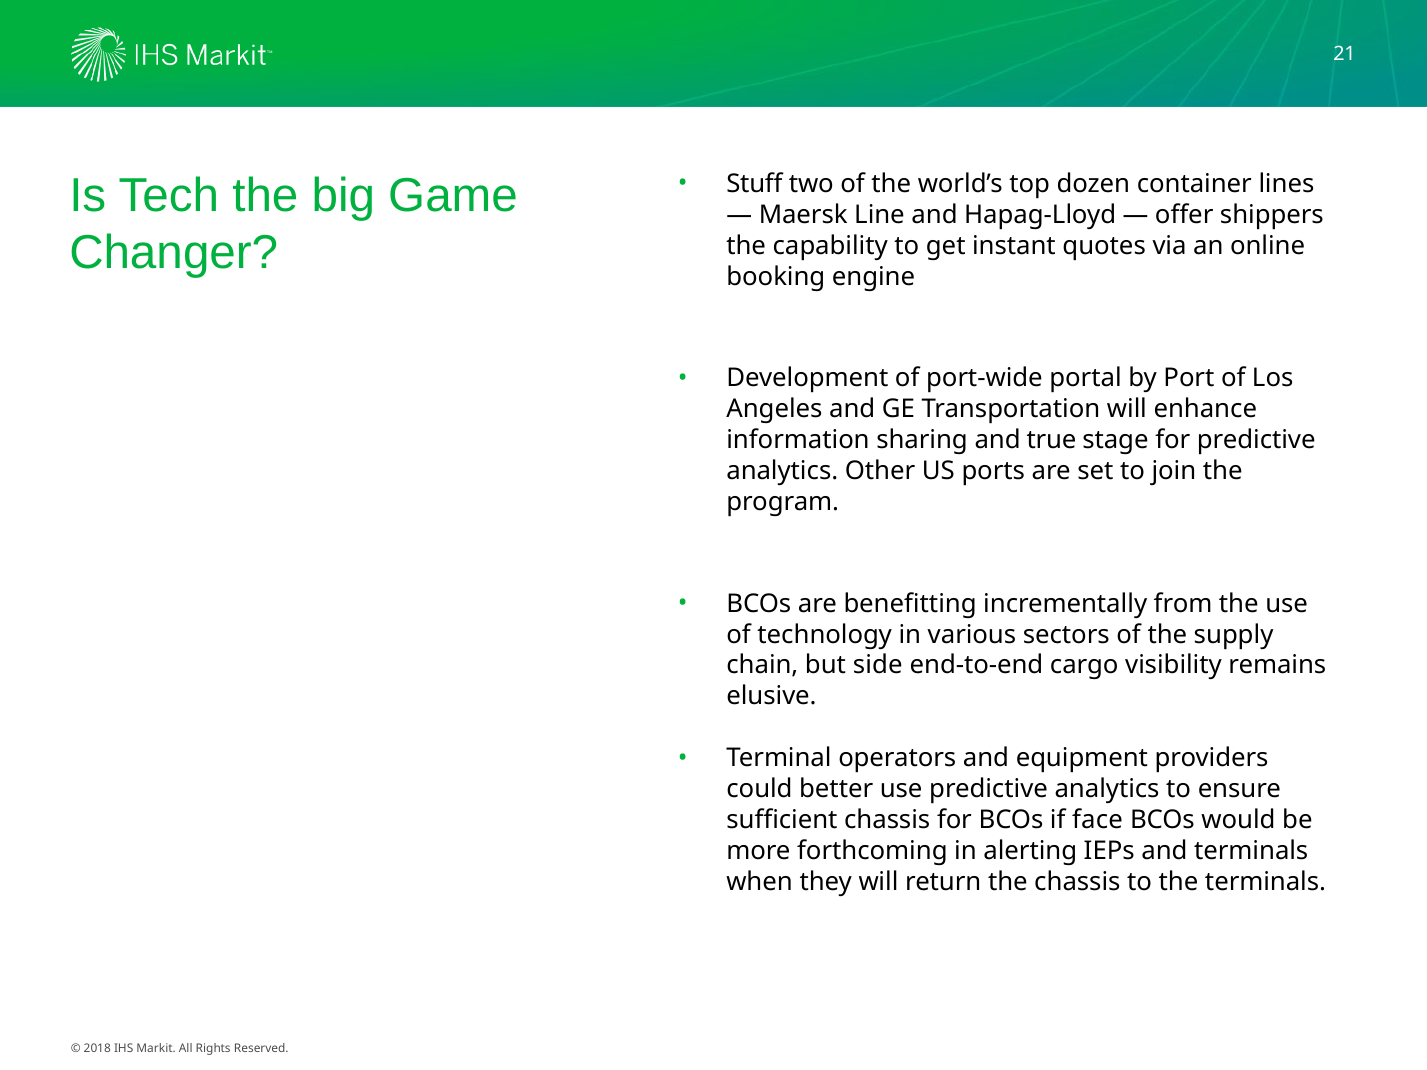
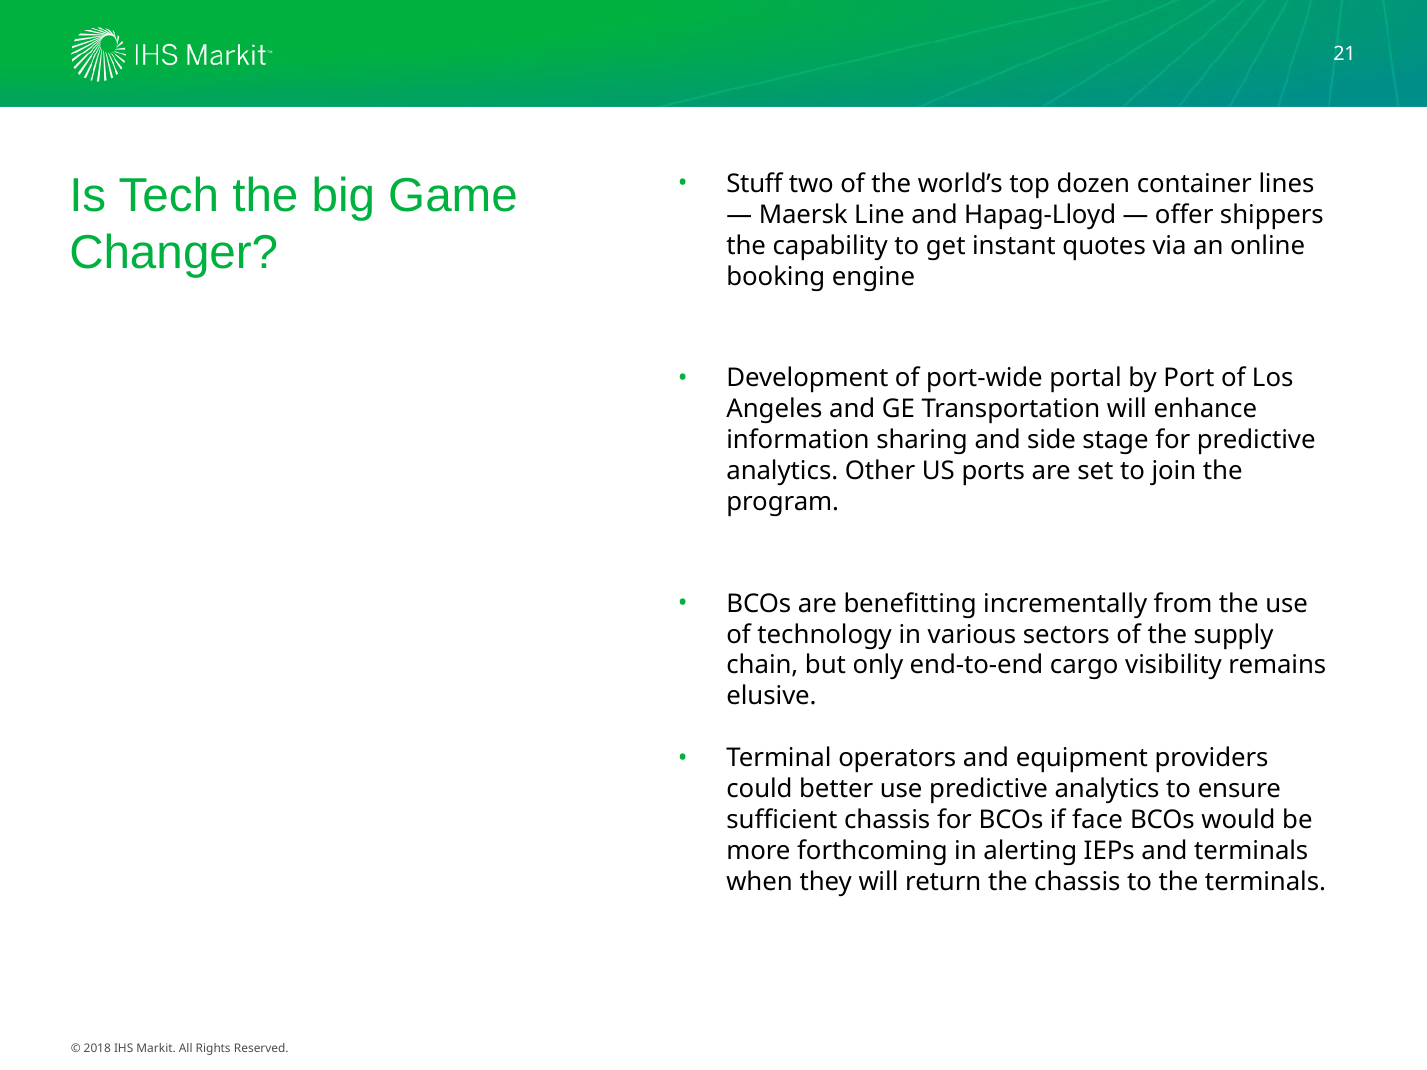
true: true -> side (1051, 440)
side: side -> only (878, 666)
